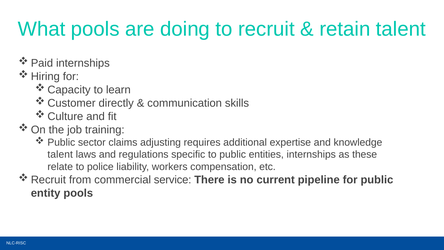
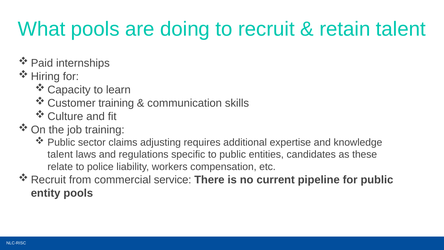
Customer directly: directly -> training (116, 103)
entities internships: internships -> candidates (311, 155)
